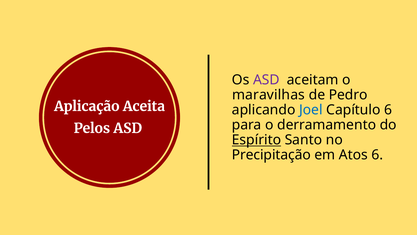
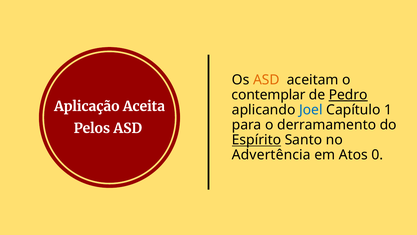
ASD colour: purple -> orange (266, 80)
maravilhas: maravilhas -> contemplar (269, 95)
Pedro underline: none -> present (348, 95)
Capítulo 6: 6 -> 1 (388, 110)
Precipitação: Precipitação -> Advertência (271, 155)
Atos 6: 6 -> 0 (377, 155)
